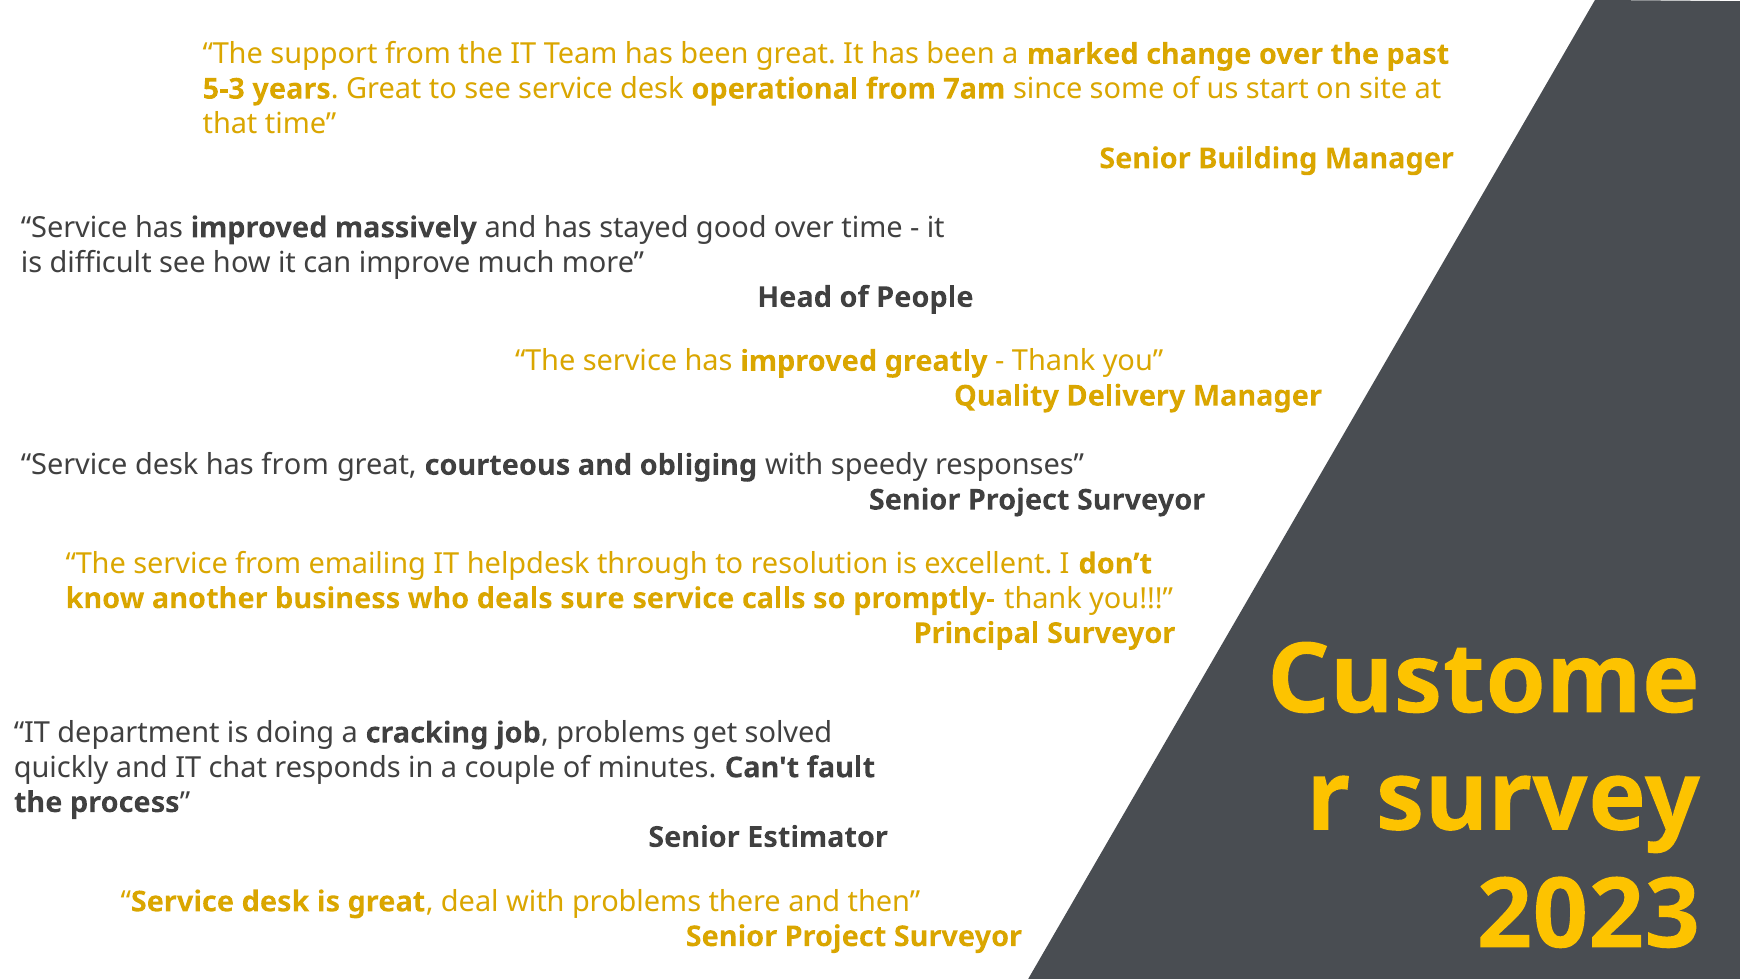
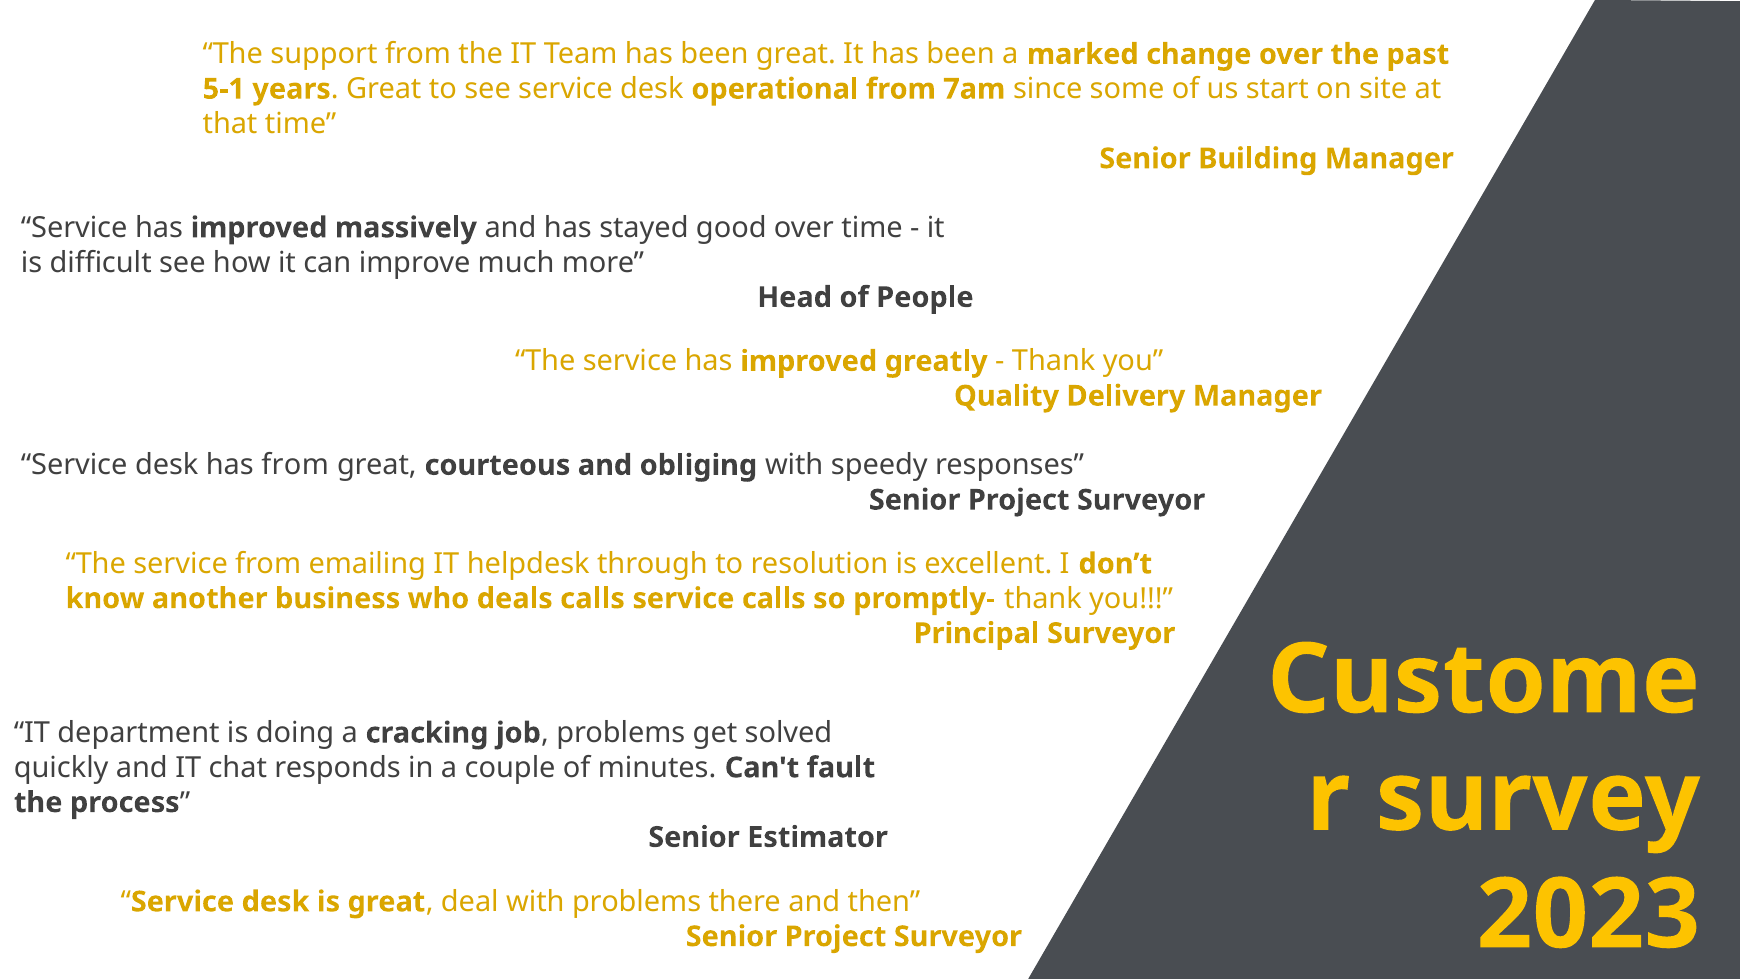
5-3: 5-3 -> 5-1 (224, 89)
deals sure: sure -> calls (592, 598)
